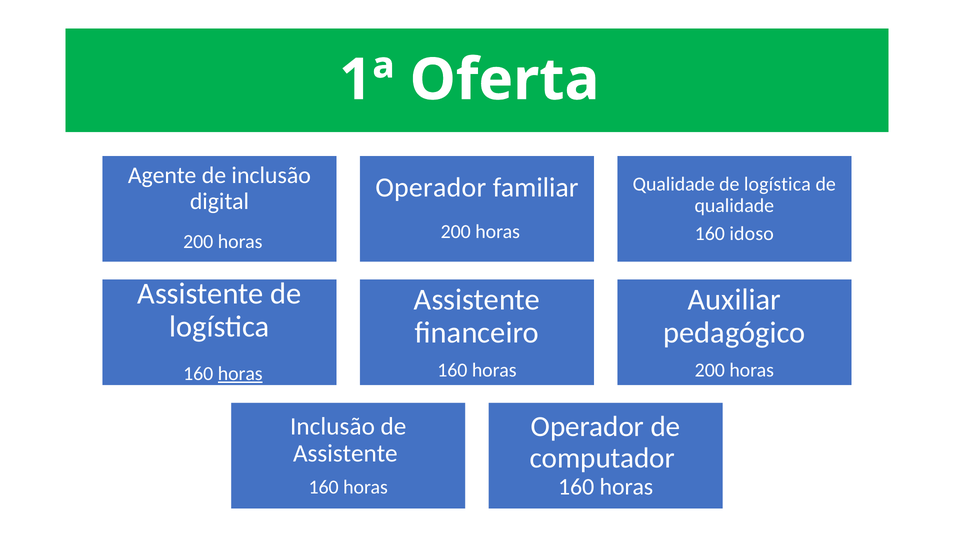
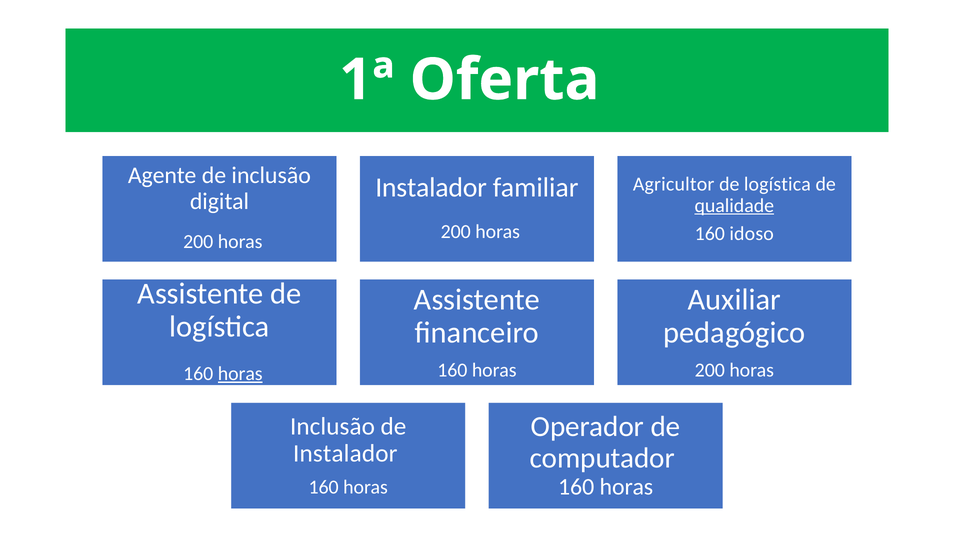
Qualidade: Qualidade -> Agricultor (674, 184)
Operador: Operador -> Instalador (431, 188)
qualidade underline: none -> present (734, 206)
Assistente: Assistente -> Instalador (345, 454)
